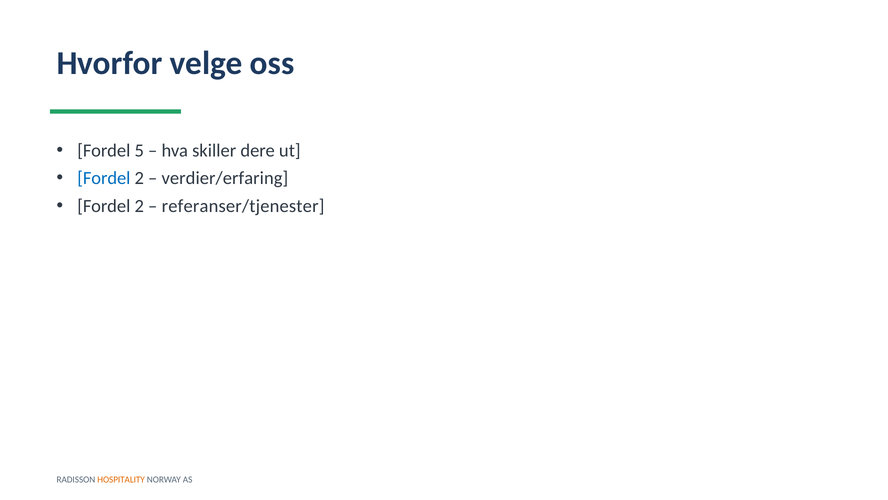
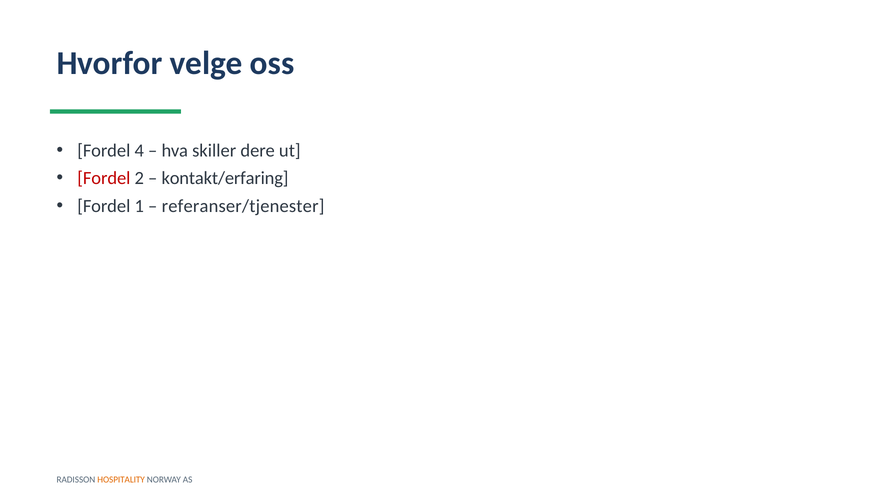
5: 5 -> 4 (139, 150)
Fordel colour: blue -> red (104, 178)
verdier/erfaring: verdier/erfaring -> kontakt/erfaring (225, 178)
2: 2 -> 1 (139, 206)
